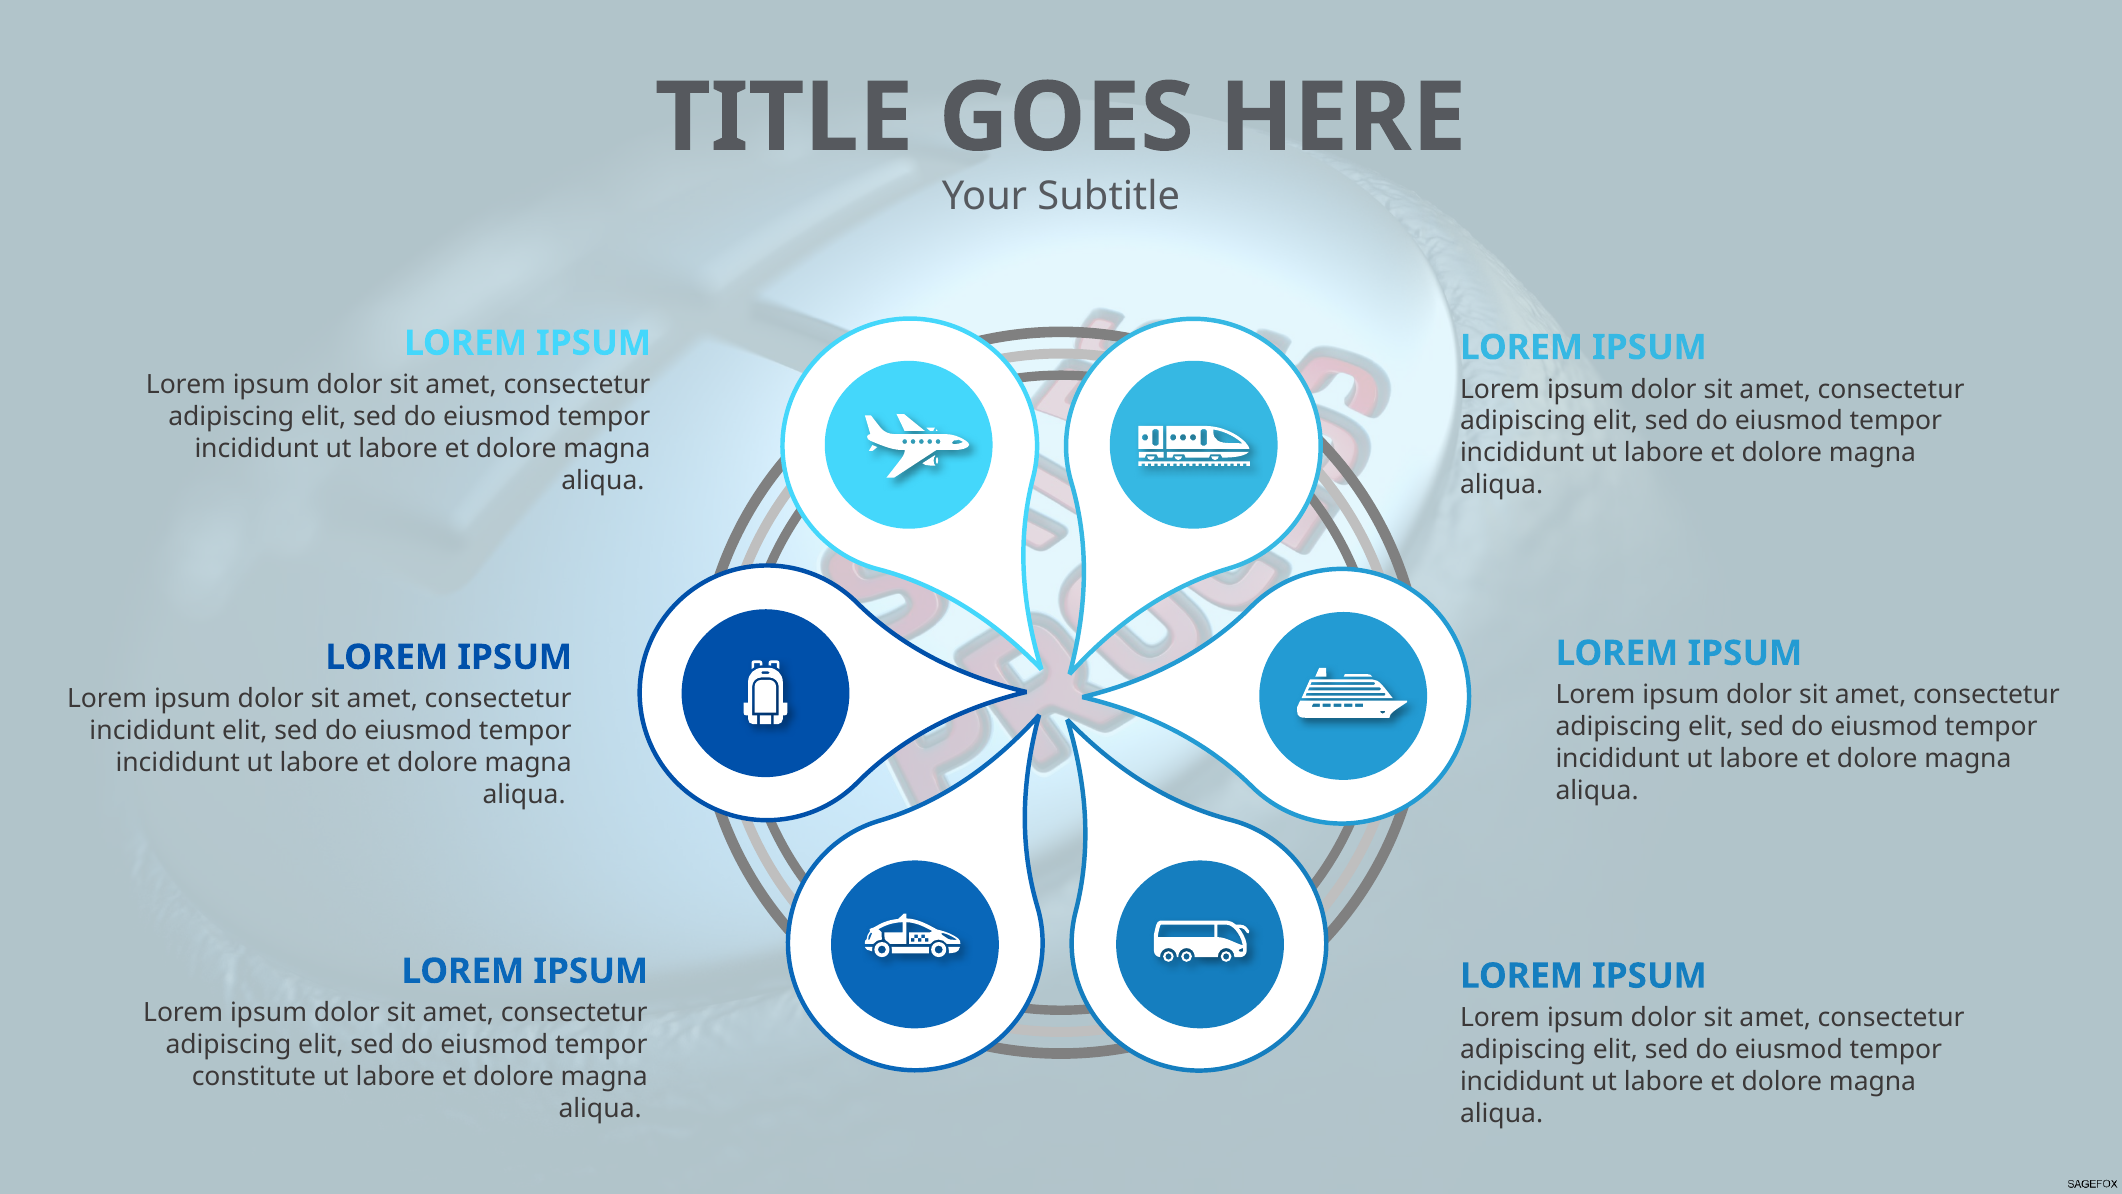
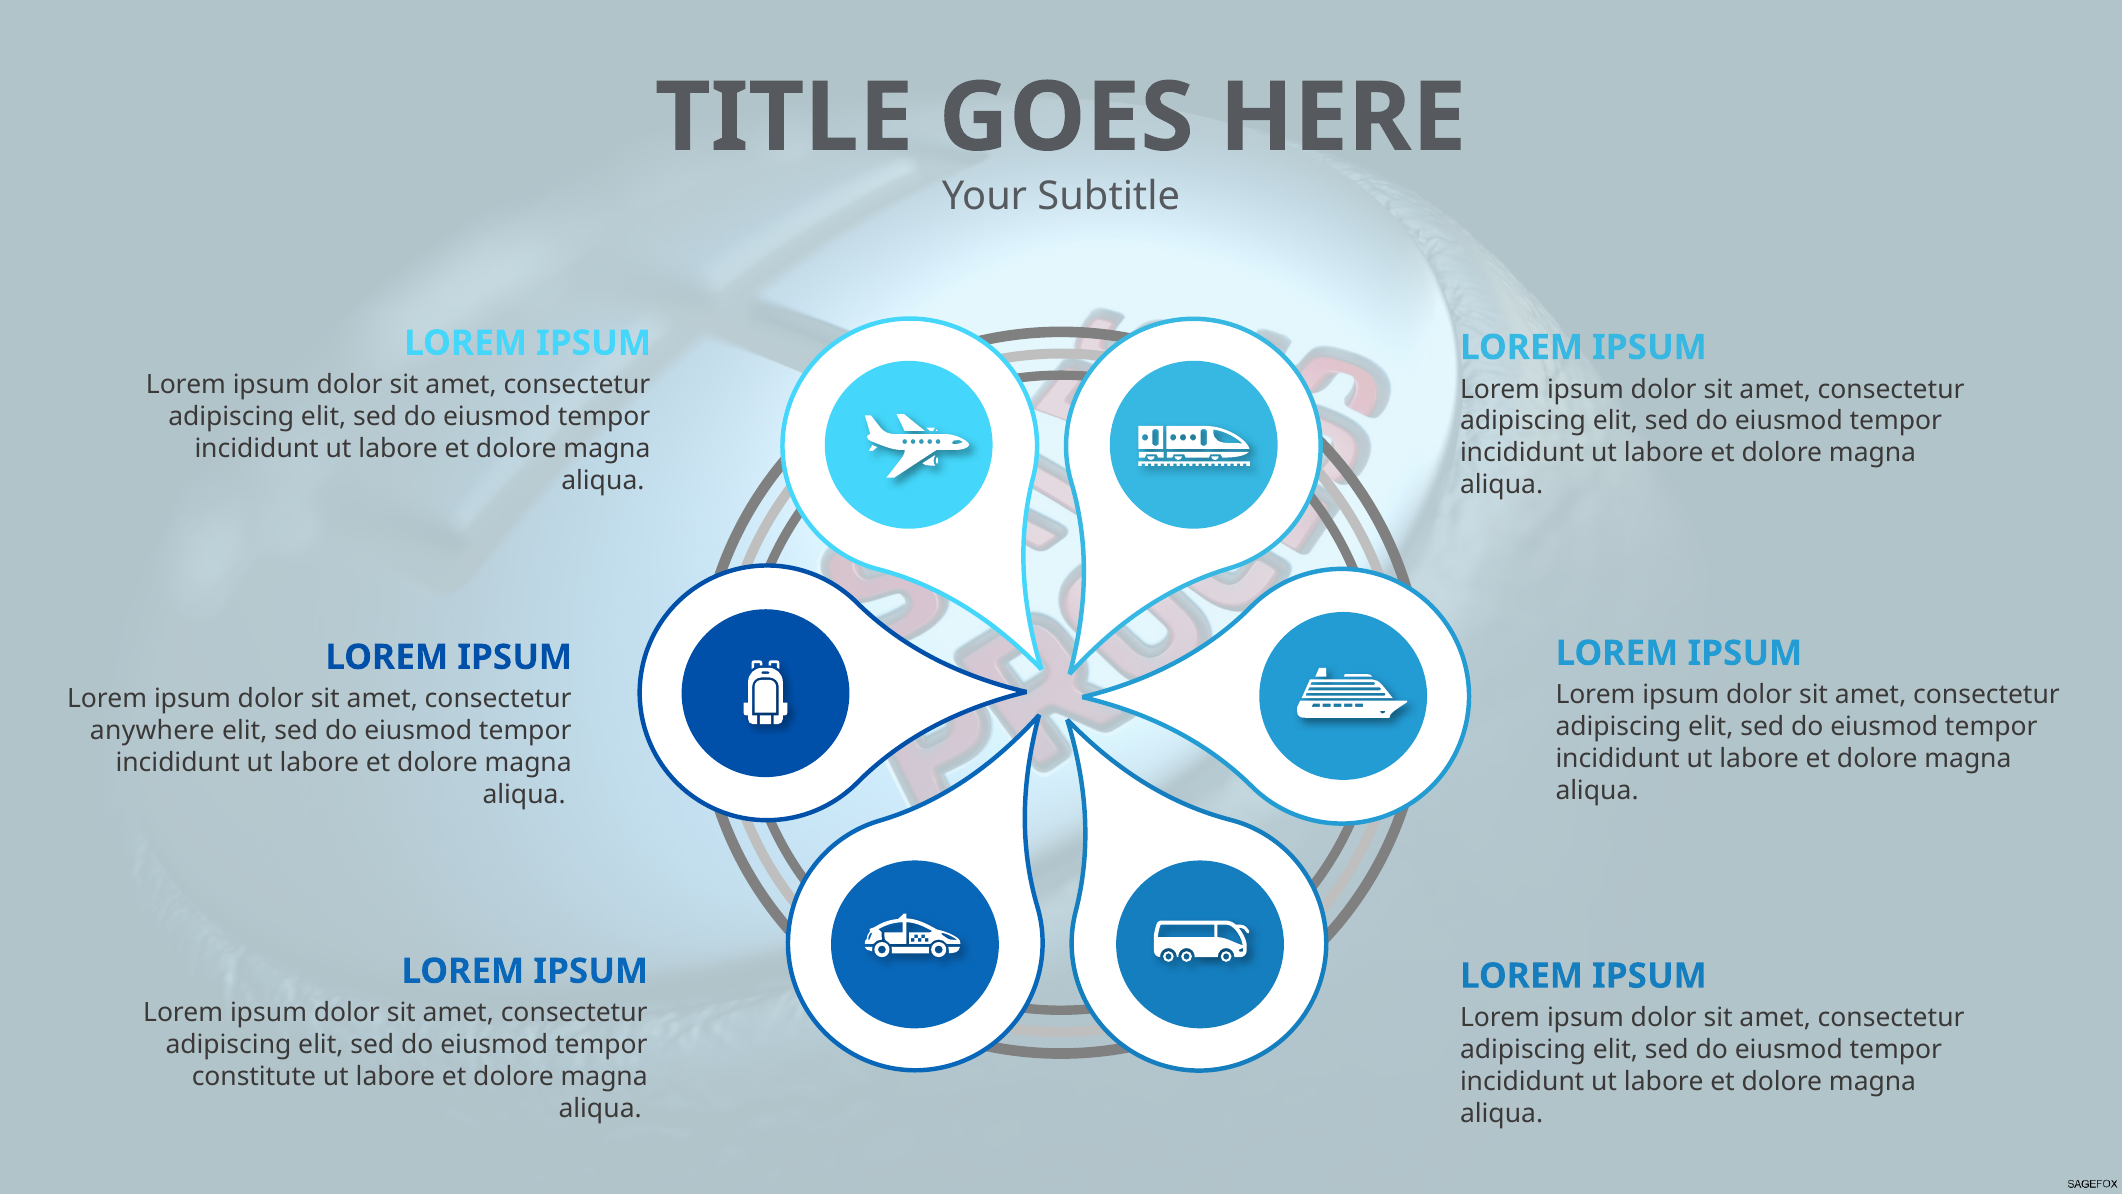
incididunt: incididunt -> anywhere (152, 731)
